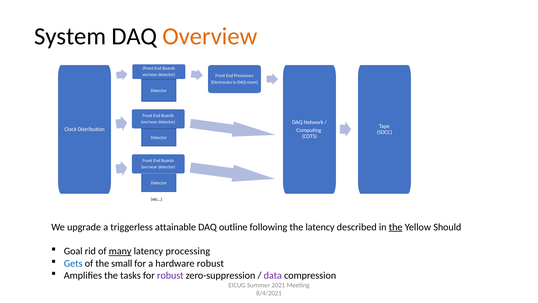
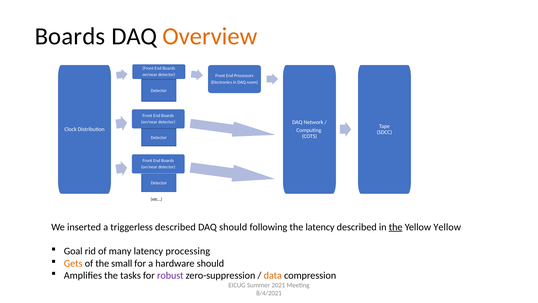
System: System -> Boards (70, 36)
upgrade: upgrade -> inserted (84, 227)
triggerless attainable: attainable -> described (175, 227)
DAQ outline: outline -> should (233, 227)
Yellow Should: Should -> Yellow (447, 227)
many underline: present -> none (120, 251)
Gets colour: blue -> orange (73, 263)
hardware robust: robust -> should (210, 263)
data colour: purple -> orange (273, 275)
